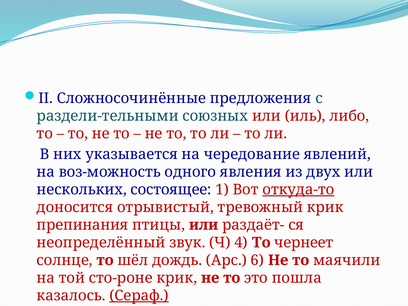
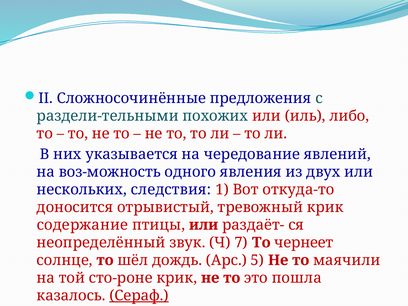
союзных: союзных -> похожих (215, 116)
состоящее: состоящее -> следствия (171, 190)
откуда-то underline: present -> none (298, 190)
препинания: препинания -> содержание (82, 225)
4: 4 -> 7 (241, 243)
6: 6 -> 5 (257, 260)
